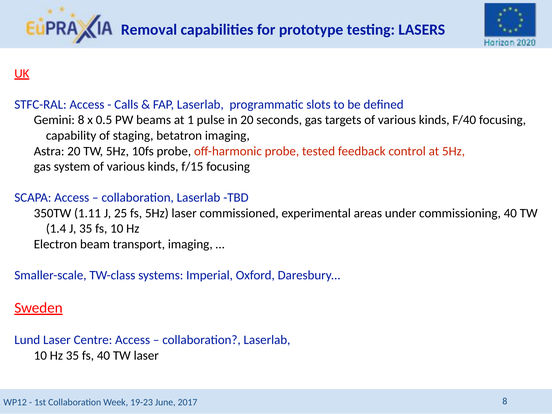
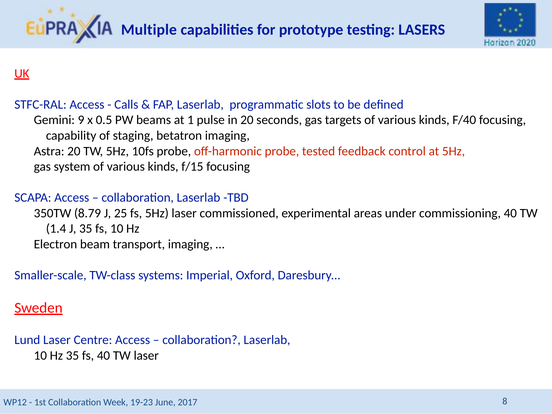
Removal: Removal -> Multiple (149, 30)
Gemini 8: 8 -> 9 (81, 120)
1.11: 1.11 -> 8.79 (88, 213)
